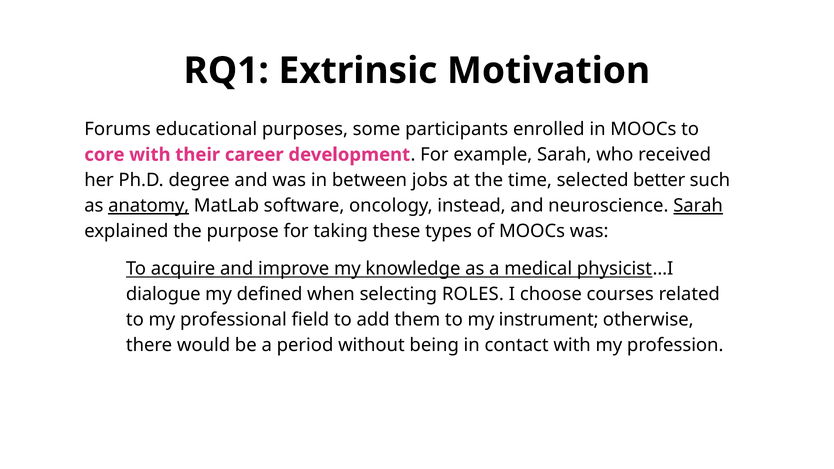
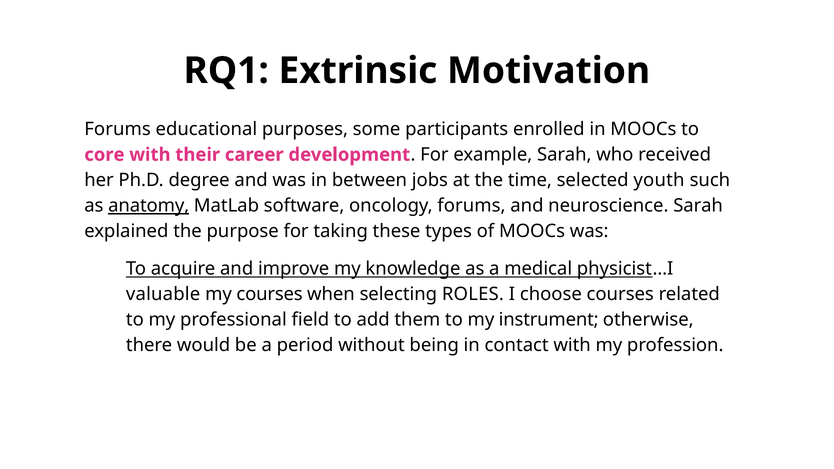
better: better -> youth (659, 180)
oncology instead: instead -> forums (471, 206)
Sarah underline: present -> none (698, 206)
dialogue: dialogue -> valuable (163, 294)
my defined: defined -> courses (270, 294)
